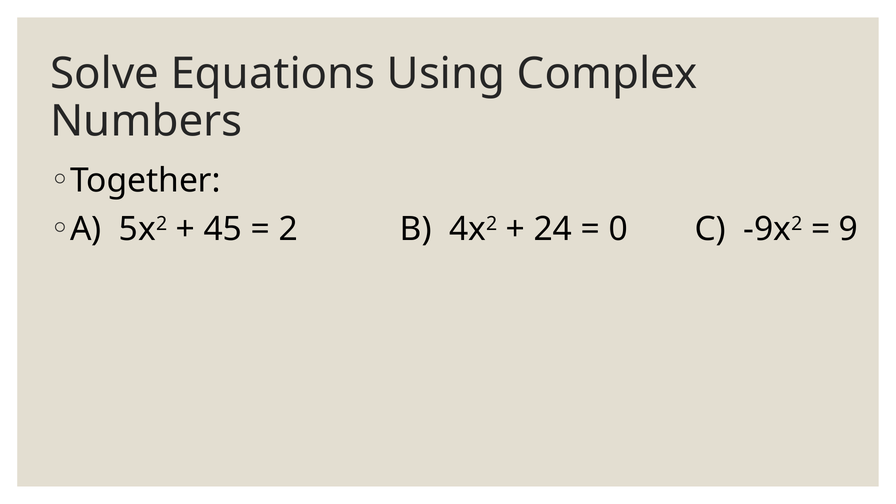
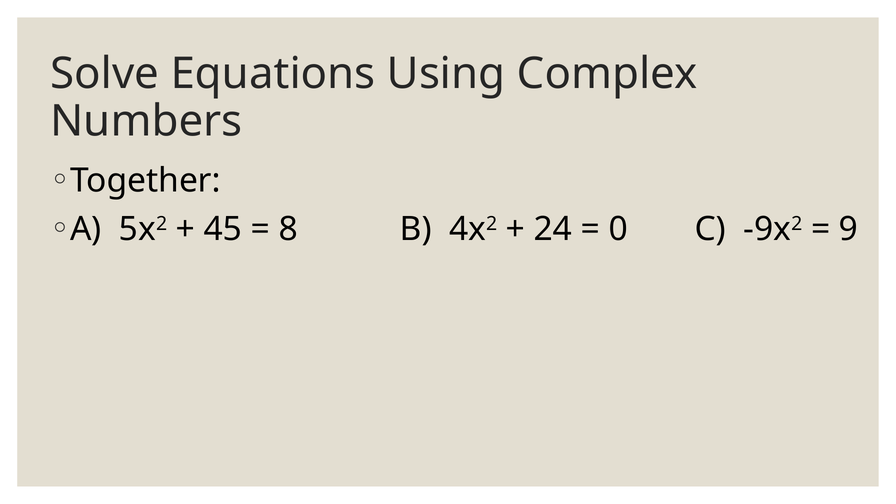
2: 2 -> 8 (288, 229)
